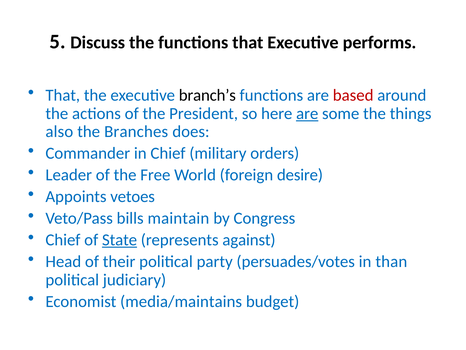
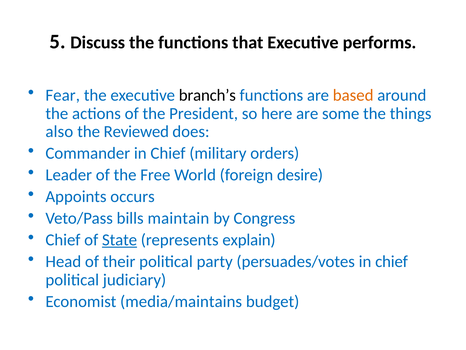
That: That -> Fear (63, 95)
based colour: red -> orange (353, 95)
are underline: present -> none (307, 113)
Branches: Branches -> Reviewed (136, 131)
vetoes: vetoes -> occurs (133, 196)
against: against -> explain (249, 240)
persuades/votes in than: than -> chief (392, 261)
